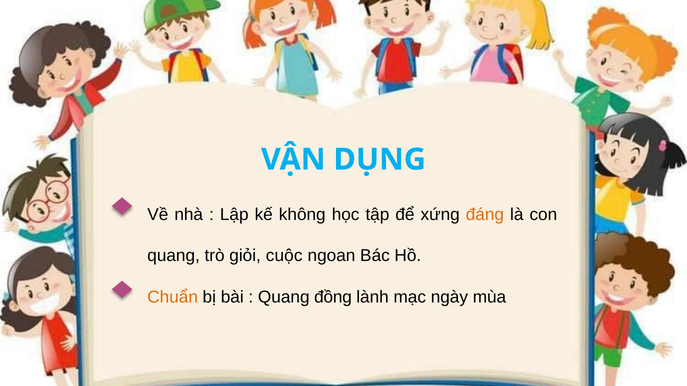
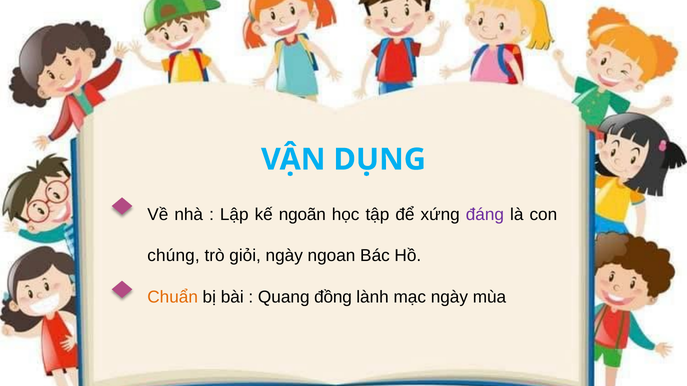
không: không -> ngoãn (302, 215)
đáng colour: orange -> purple (485, 215)
quang: quang -> chúng (174, 256)
giỏi cuộc: cuộc -> ngày (284, 256)
